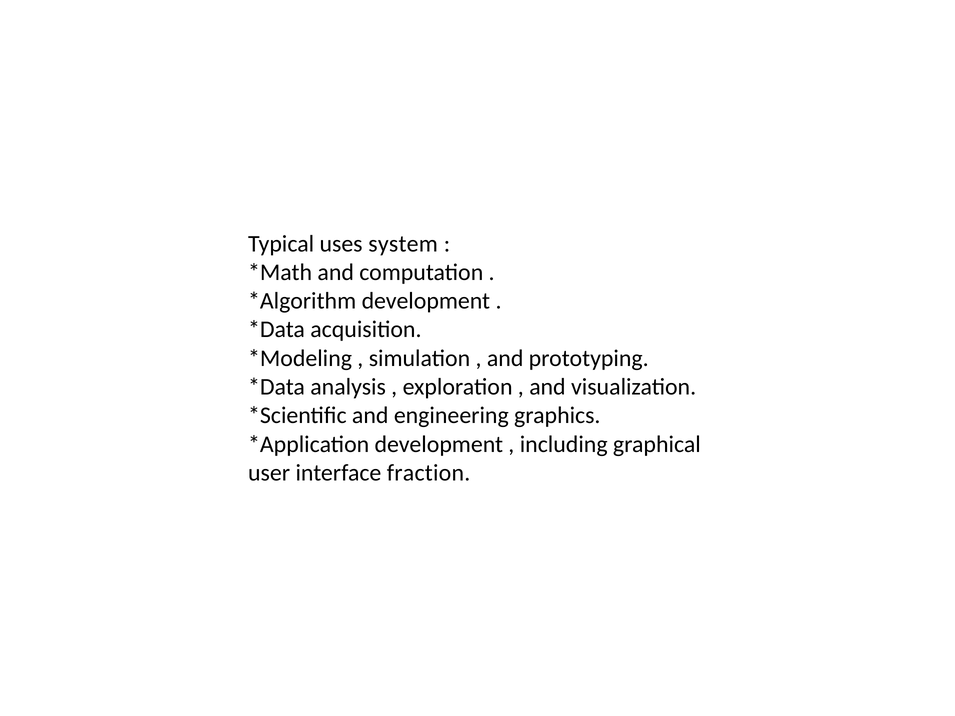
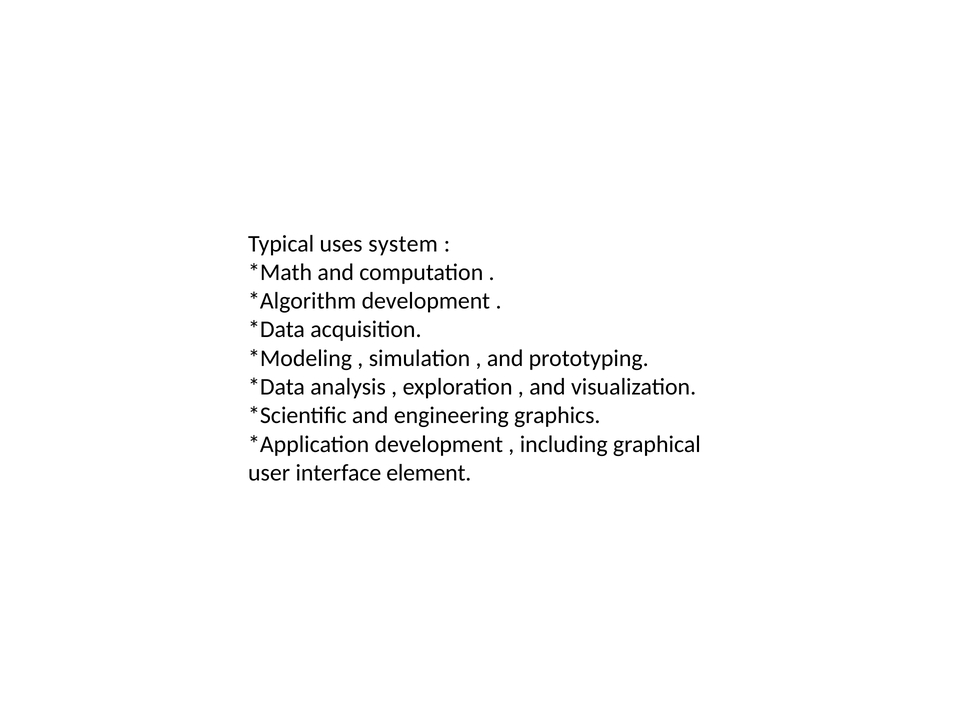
fraction: fraction -> element (429, 473)
